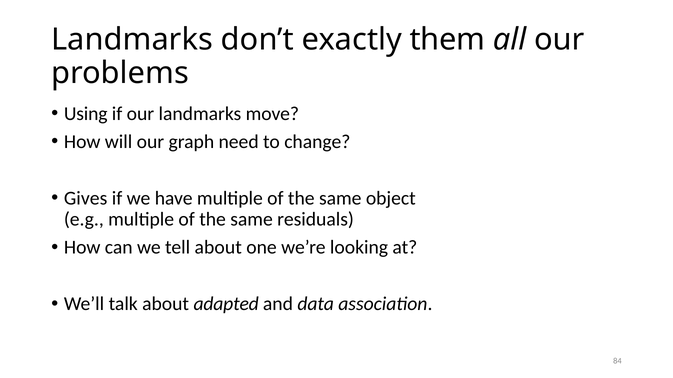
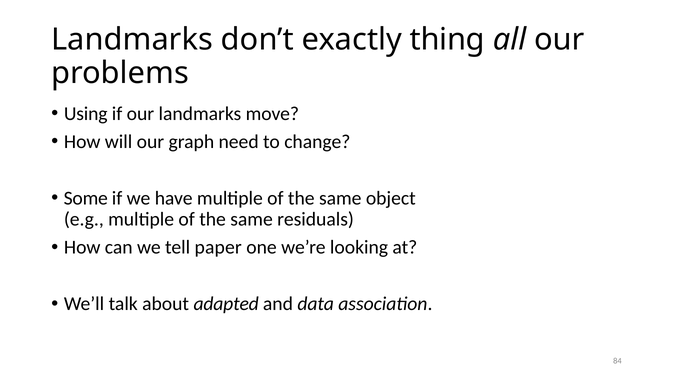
them: them -> thing (447, 40)
Gives: Gives -> Some (86, 198)
tell about: about -> paper (218, 248)
